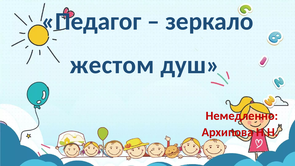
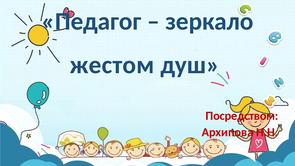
Немедленно: Немедленно -> Посредством (242, 116)
